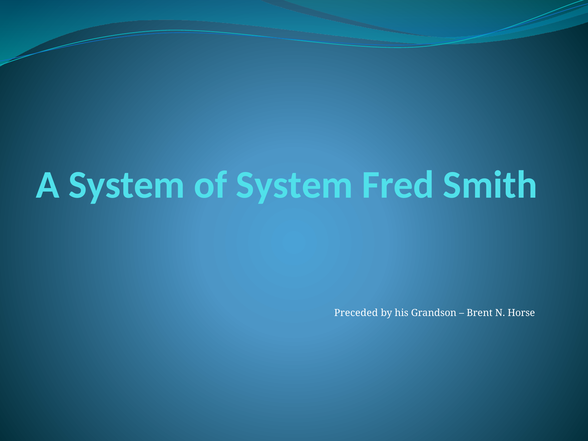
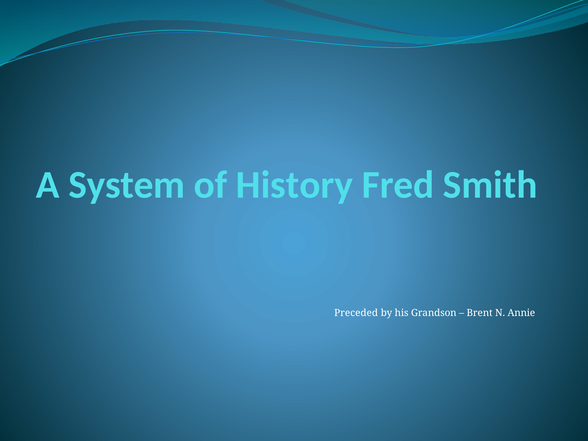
of System: System -> History (295, 185)
Horse: Horse -> Annie (521, 313)
